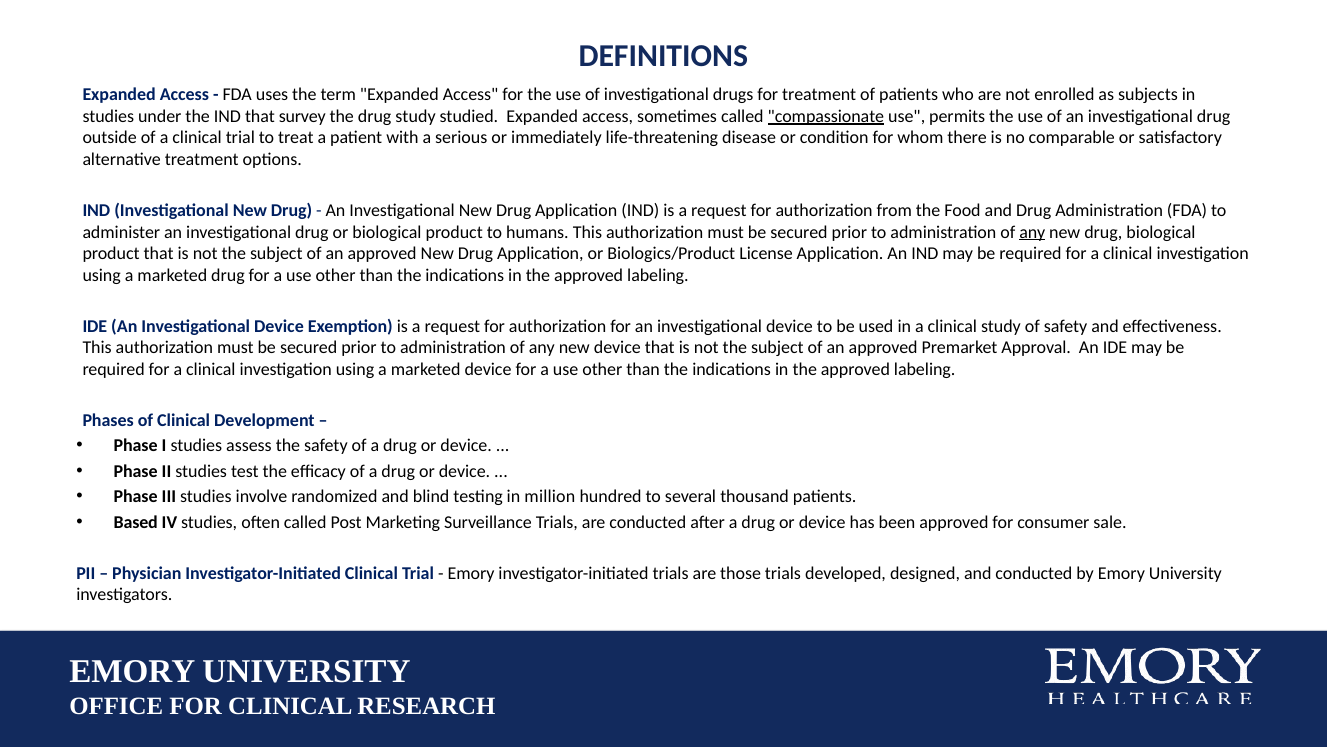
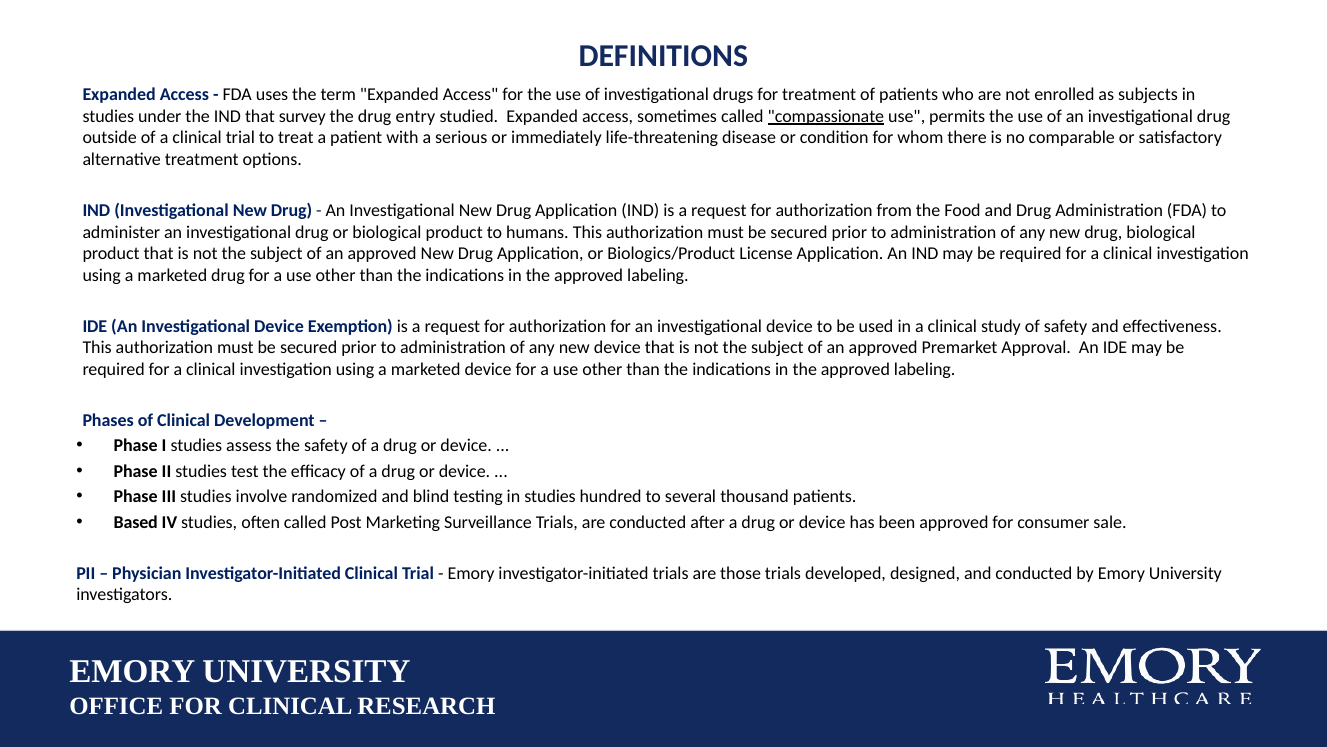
drug study: study -> entry (415, 116)
any underline: present -> none (1032, 232)
testing in million: million -> studies (550, 497)
